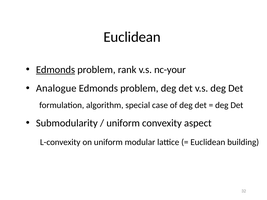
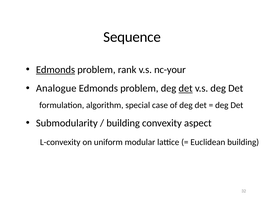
Euclidean: Euclidean -> Sequence (132, 37)
det underline: none -> present (186, 88)
uniform: uniform -> building (123, 123)
